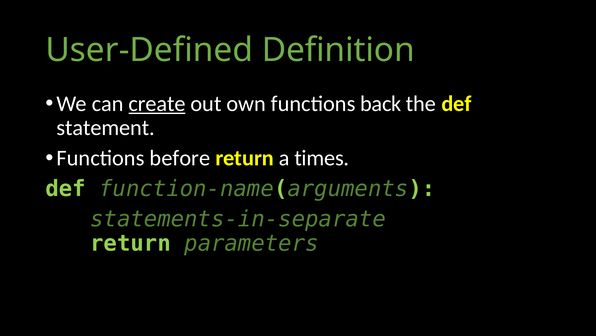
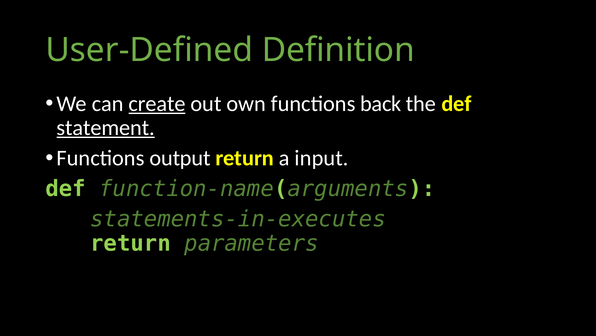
statement underline: none -> present (106, 128)
before: before -> output (180, 158)
times: times -> input (322, 158)
statements-in-separate: statements-in-separate -> statements-in-executes (238, 219)
